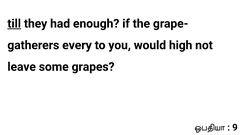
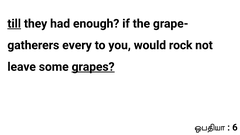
high: high -> rock (181, 45)
grapes underline: none -> present (93, 67)
9: 9 -> 6 (235, 127)
